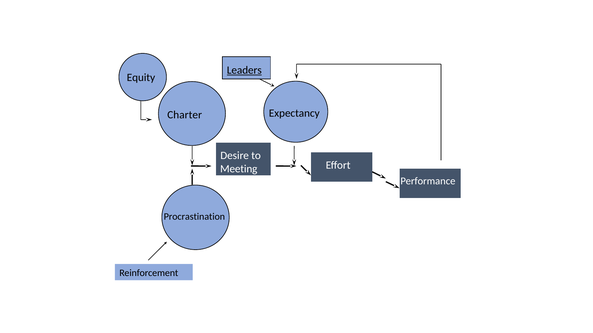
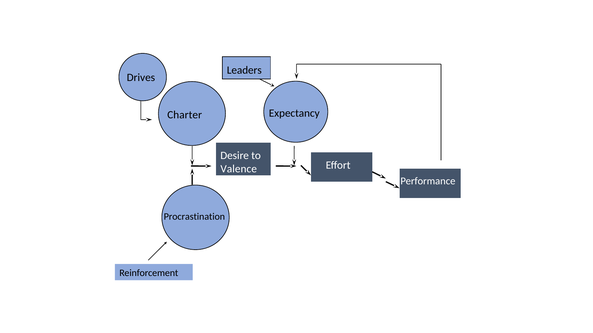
Leaders underline: present -> none (244, 70)
Equity: Equity -> Drives (141, 78)
Meeting: Meeting -> Valence (239, 169)
